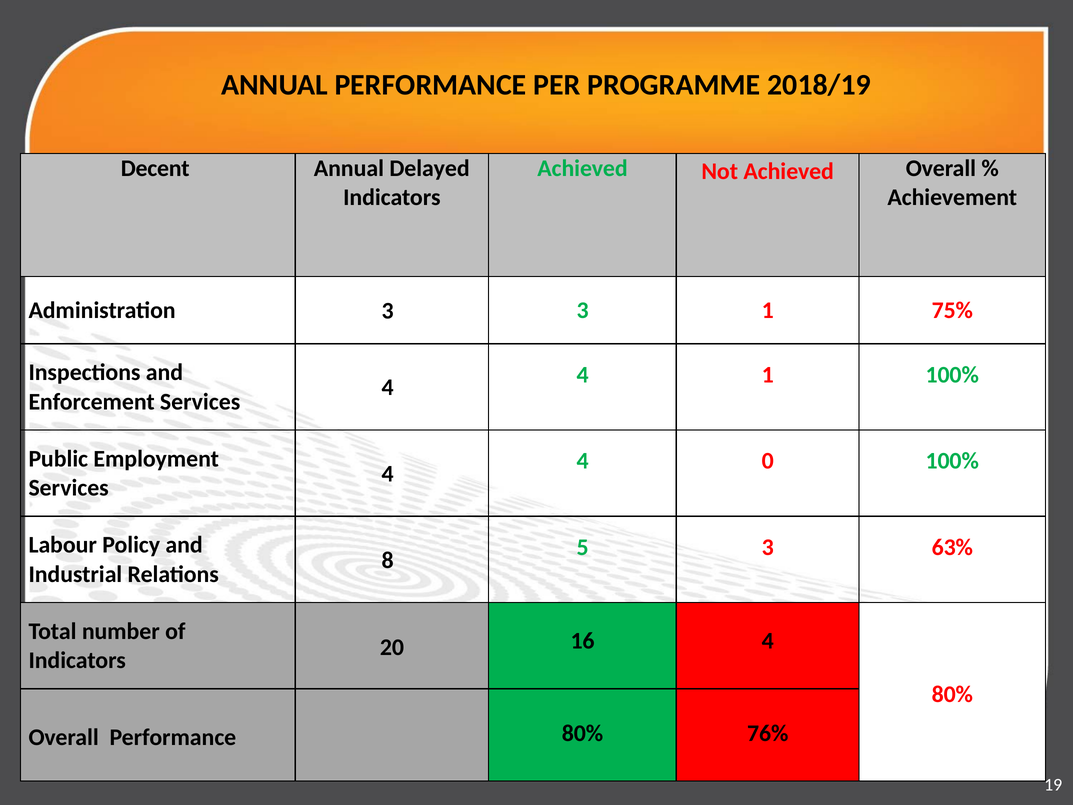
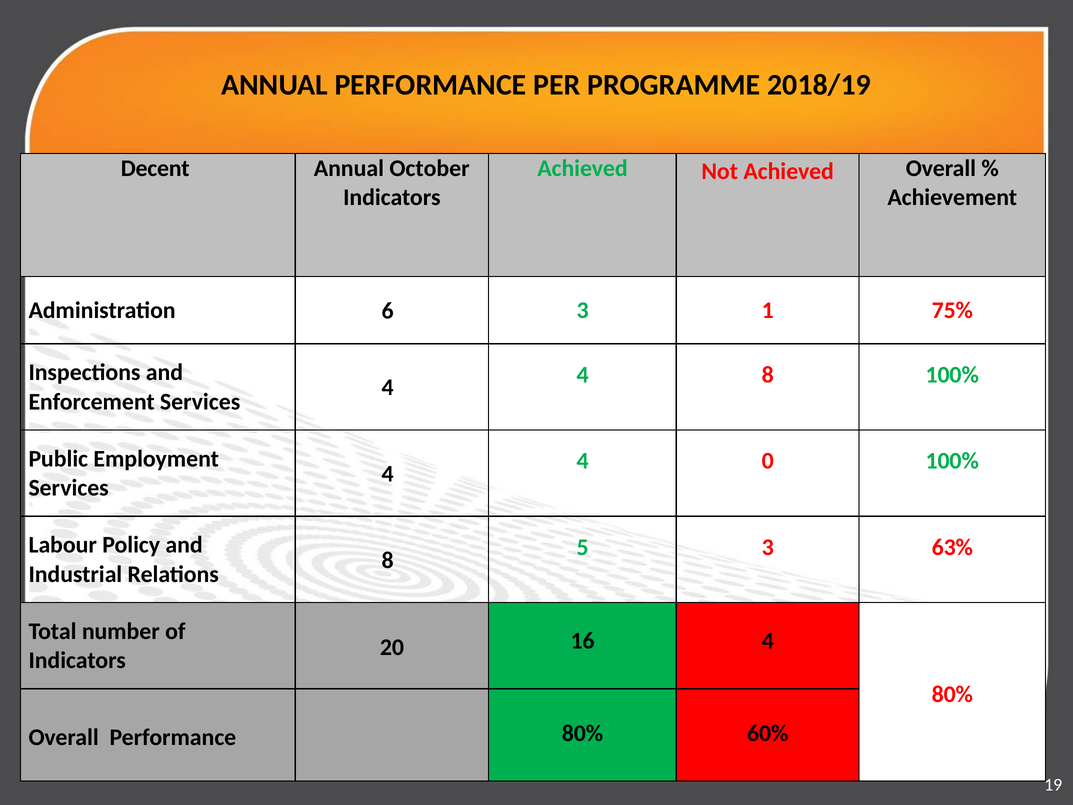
Delayed: Delayed -> October (429, 168)
Administration 3: 3 -> 6 (388, 311)
4 1: 1 -> 8 (768, 375)
76%: 76% -> 60% (768, 733)
